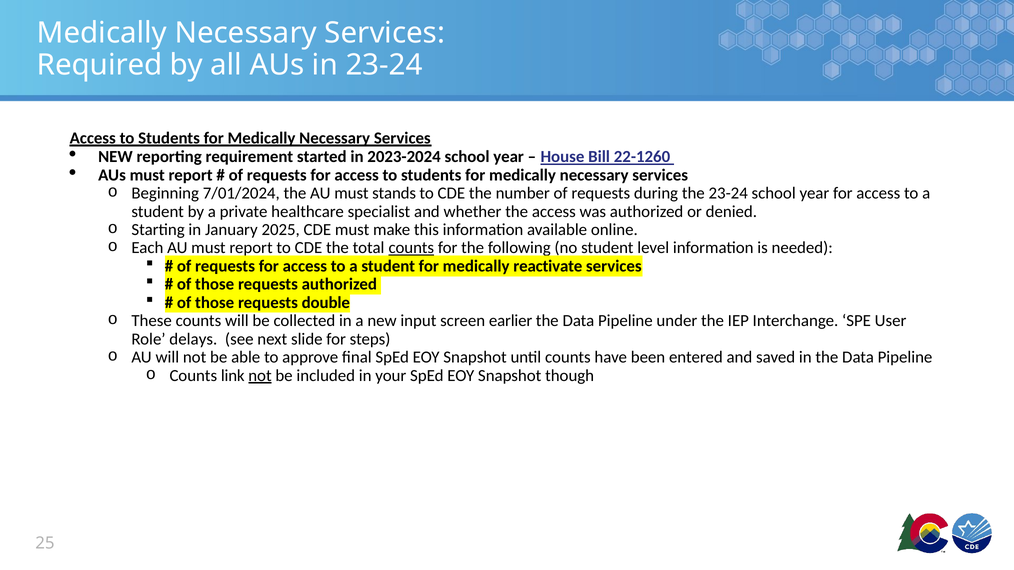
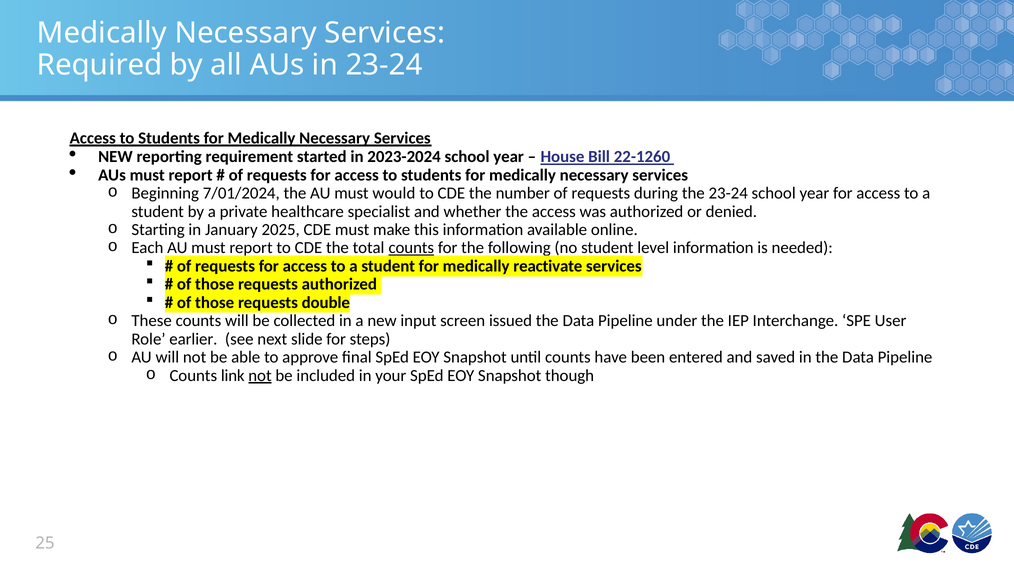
stands: stands -> would (394, 193)
earlier: earlier -> issued (511, 321)
delays: delays -> earlier (193, 339)
